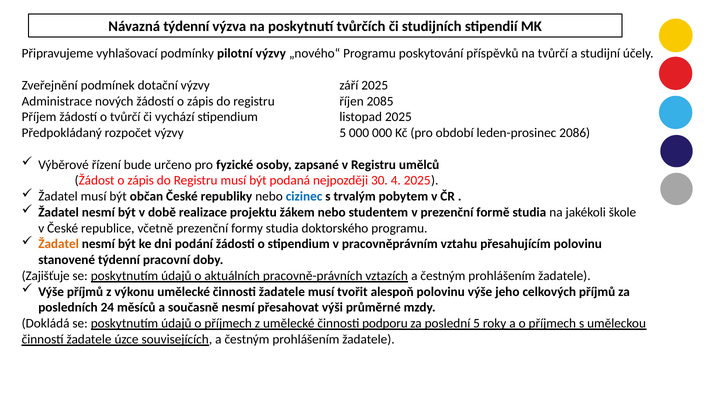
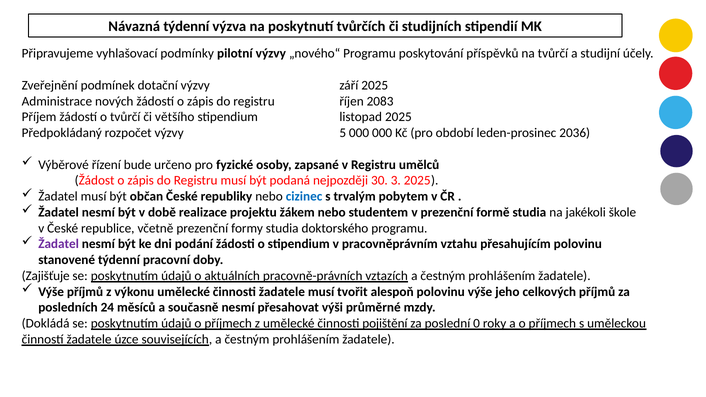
2085: 2085 -> 2083 (380, 101)
vychází: vychází -> většího (175, 117)
2086: 2086 -> 2036 (575, 133)
4: 4 -> 3 (396, 181)
Žadatel colour: orange -> purple (59, 244)
podporu: podporu -> pojištění (385, 324)
poslední 5: 5 -> 0 (477, 324)
